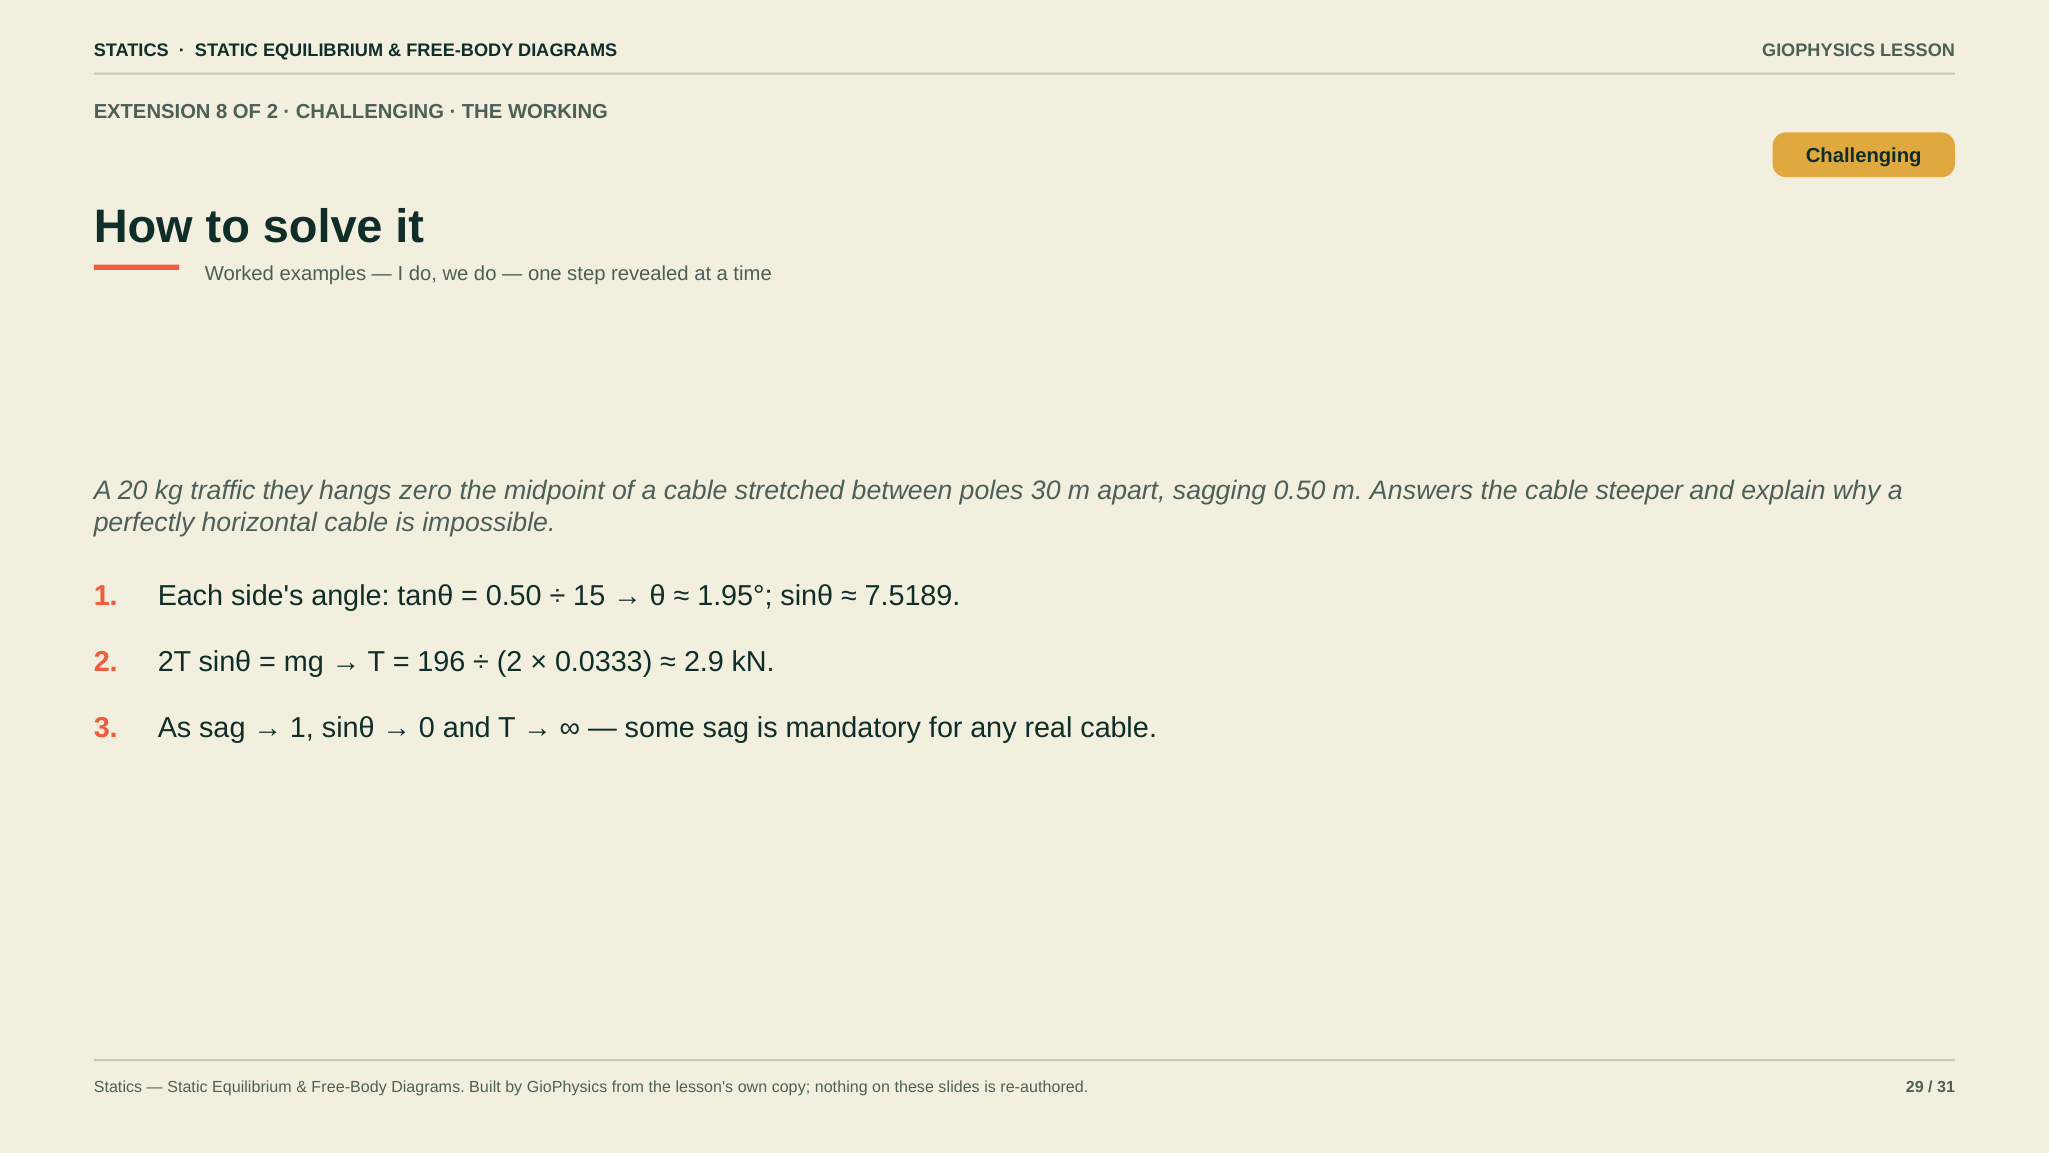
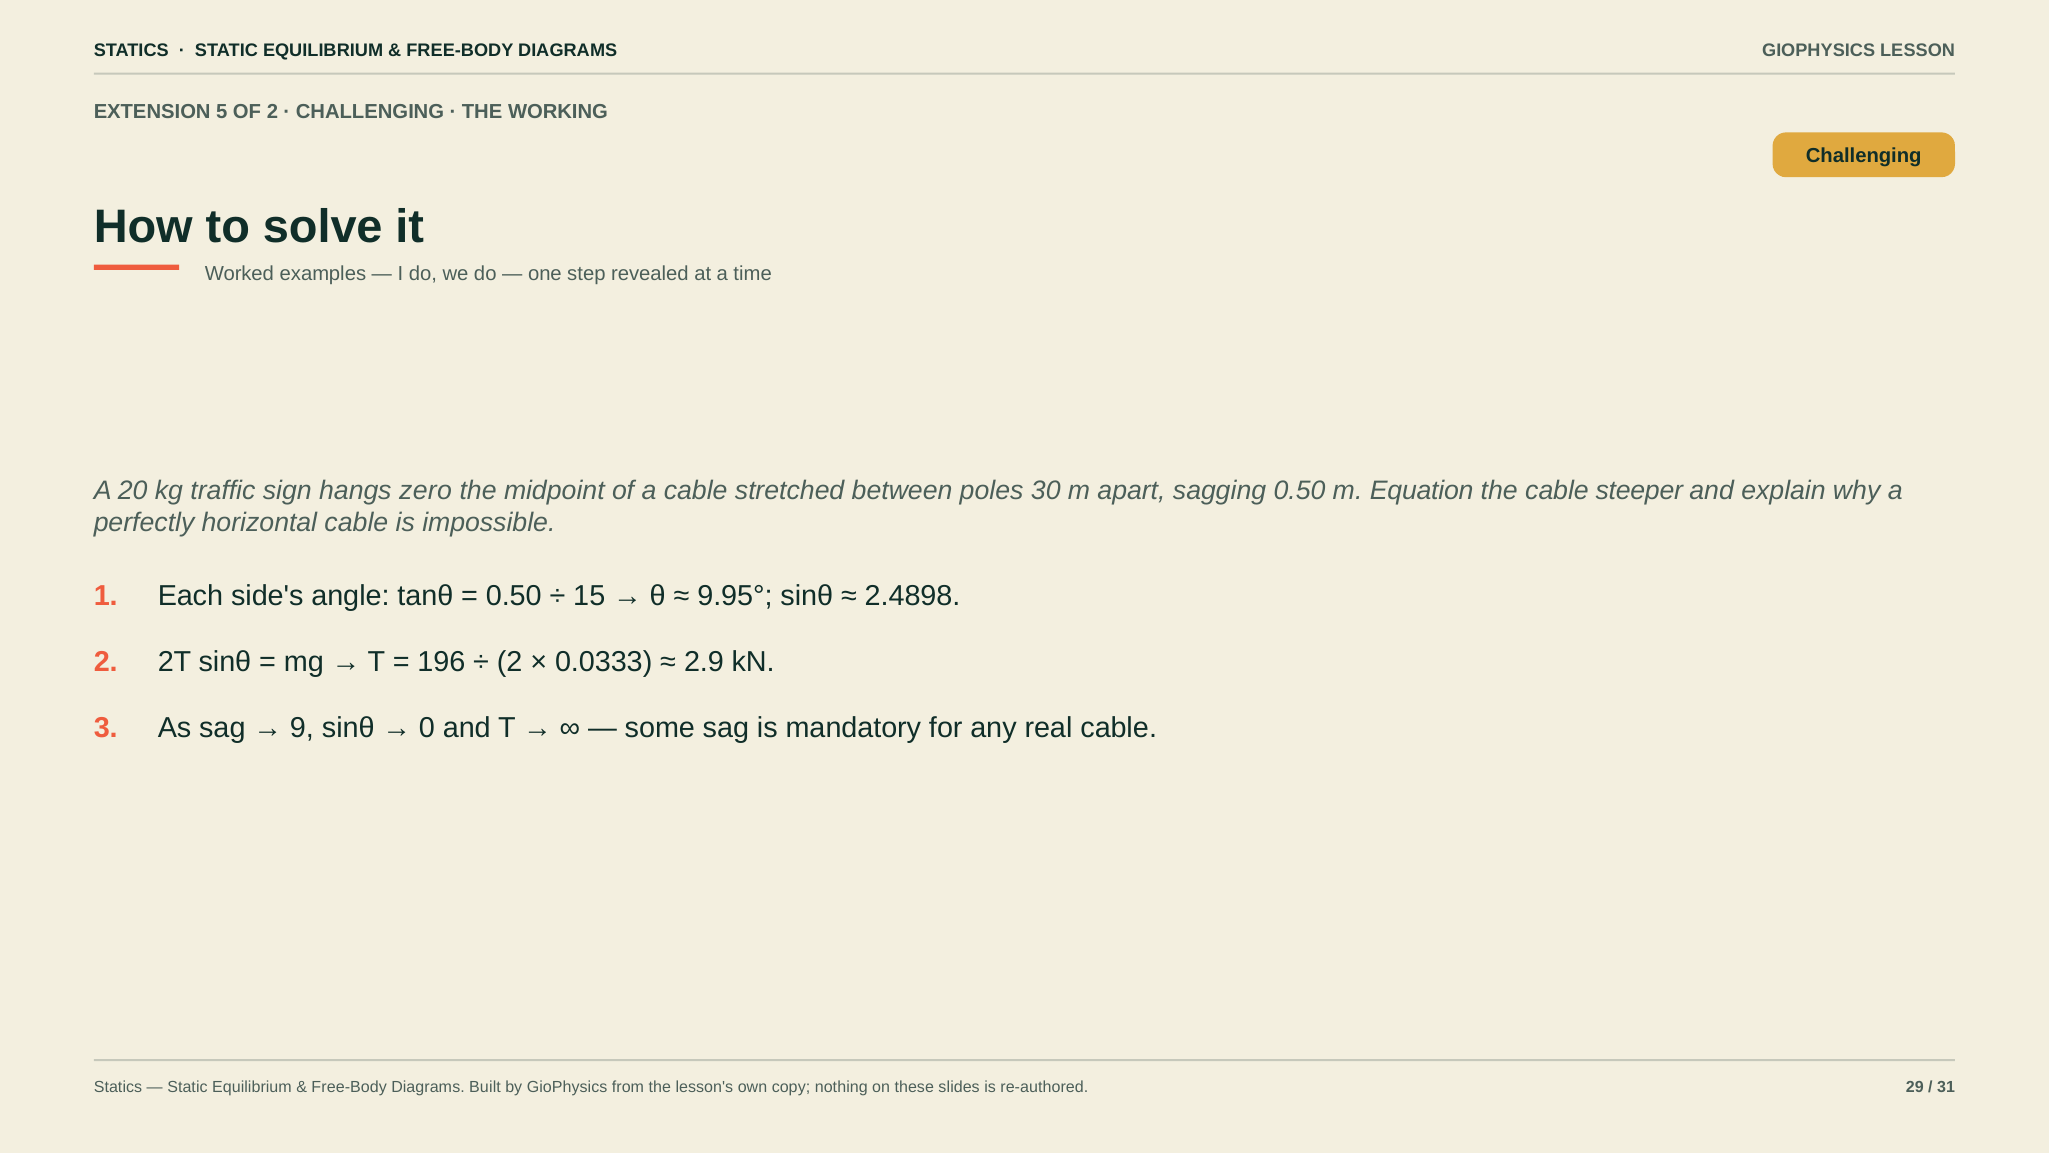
8: 8 -> 5 (222, 112)
they: they -> sign (287, 491)
Answers: Answers -> Equation (1422, 491)
1.95°: 1.95° -> 9.95° (735, 596)
7.5189: 7.5189 -> 2.4898 (913, 596)
1: 1 -> 9 (302, 728)
